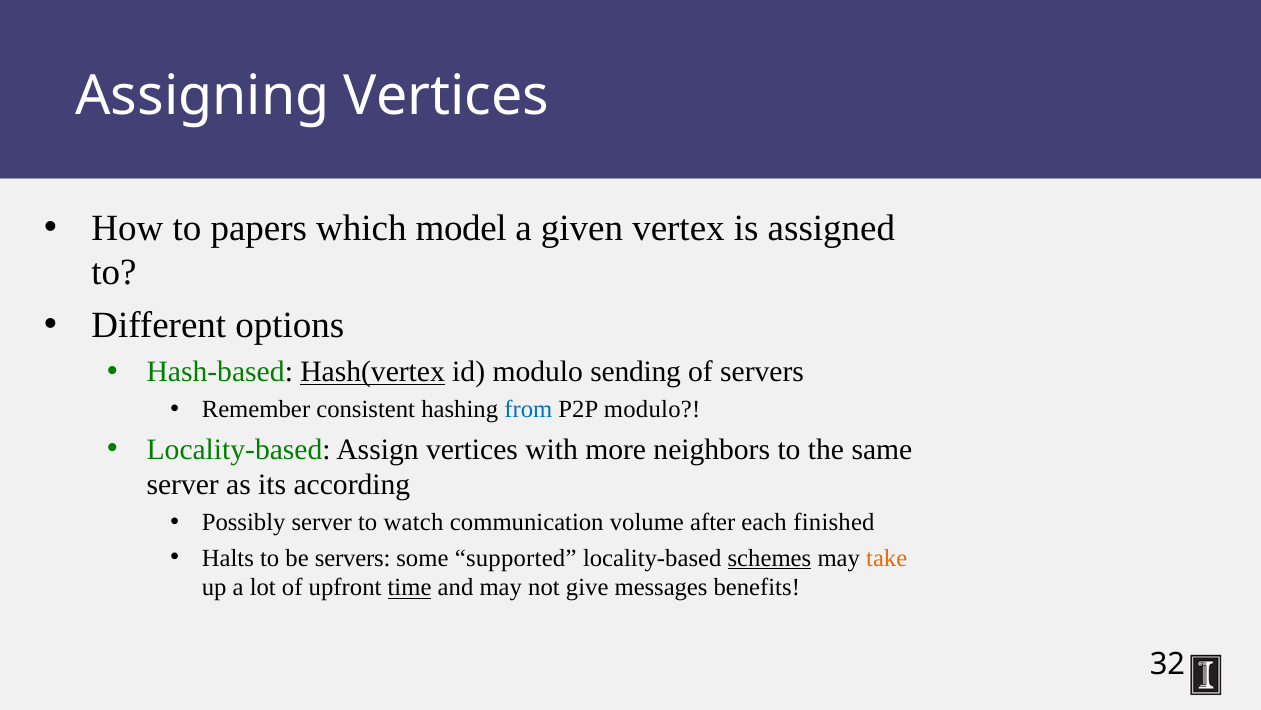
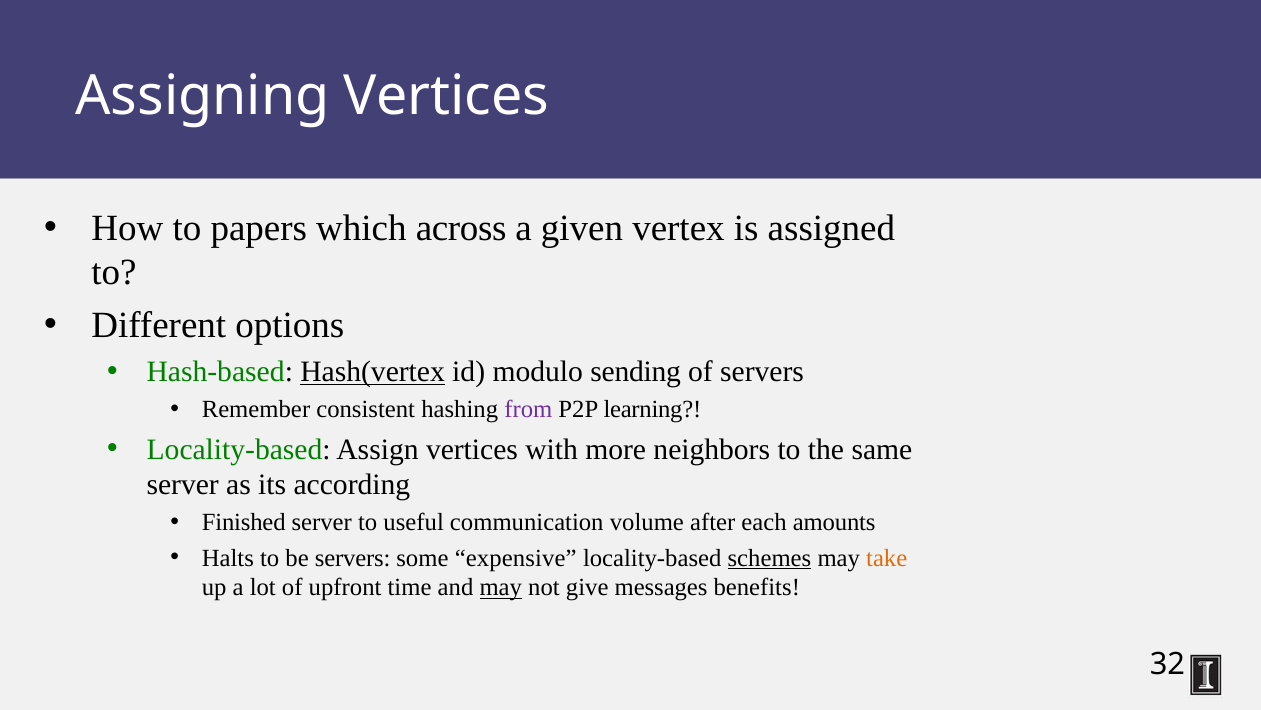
model: model -> across (461, 228)
from colour: blue -> purple (528, 410)
P2P modulo: modulo -> learning (652, 410)
Possibly: Possibly -> Finished (244, 523)
watch: watch -> useful (414, 523)
finished: finished -> amounts (834, 523)
supported: supported -> expensive (516, 558)
time underline: present -> none (410, 588)
may underline: none -> present (501, 588)
